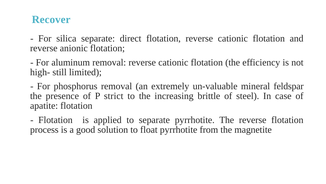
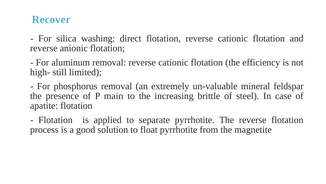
silica separate: separate -> washing (98, 38)
strict: strict -> main (114, 96)
